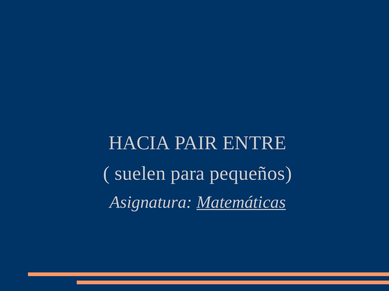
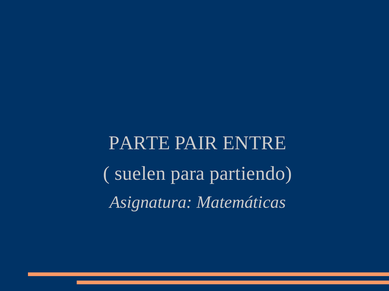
HACIA: HACIA -> PARTE (139, 143)
pequeños: pequeños -> partiendo (251, 174)
Matemáticas underline: present -> none (241, 203)
